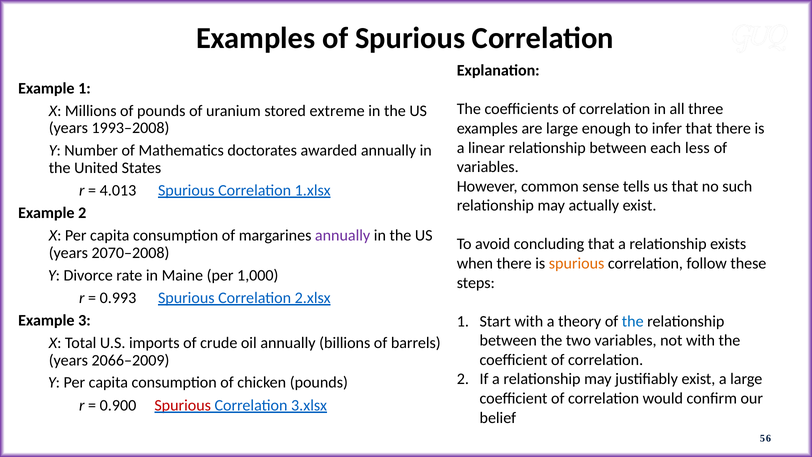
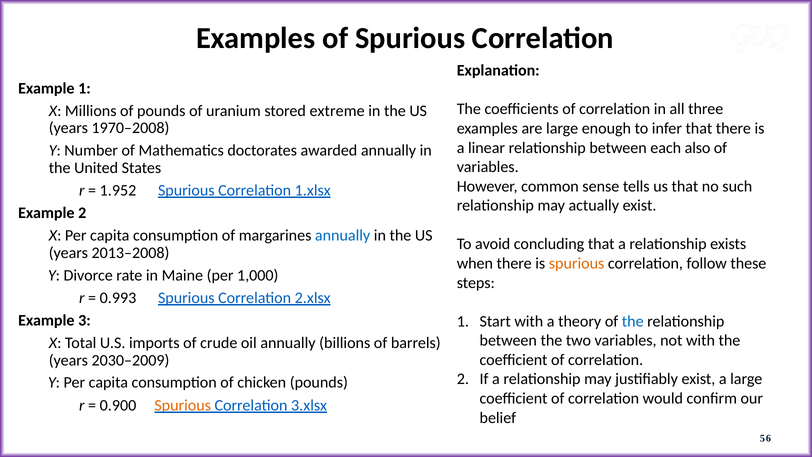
1993–2008: 1993–2008 -> 1970–2008 (130, 128)
less: less -> also (698, 148)
4.013: 4.013 -> 1.952 (118, 190)
annually colour: purple -> blue (343, 235)
2070–2008: 2070–2008 -> 2013–2008 (130, 253)
2066–2009: 2066–2009 -> 2030–2009 (130, 360)
Spurious colour: red -> orange (183, 405)
